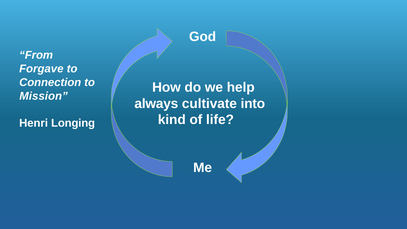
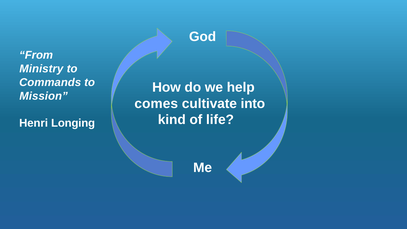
Forgave: Forgave -> Ministry (41, 69)
Connection: Connection -> Commands (50, 82)
always: always -> comes (156, 104)
